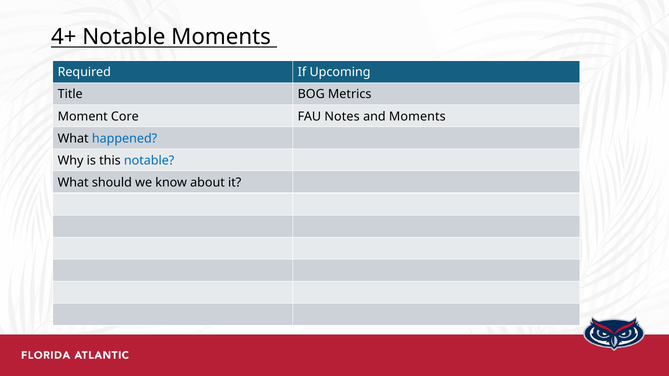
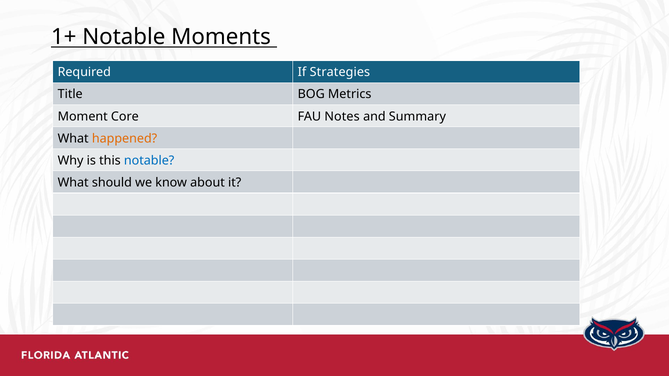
4+: 4+ -> 1+ (64, 37)
Upcoming: Upcoming -> Strategies (340, 72)
and Moments: Moments -> Summary (417, 116)
happened colour: blue -> orange (125, 139)
